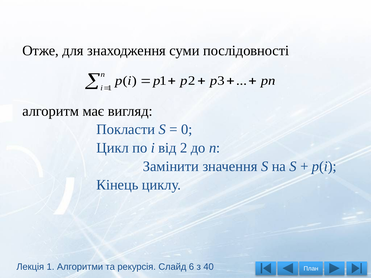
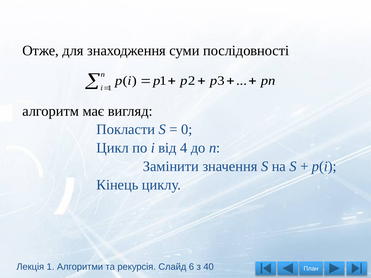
від 2: 2 -> 4 (184, 148)
